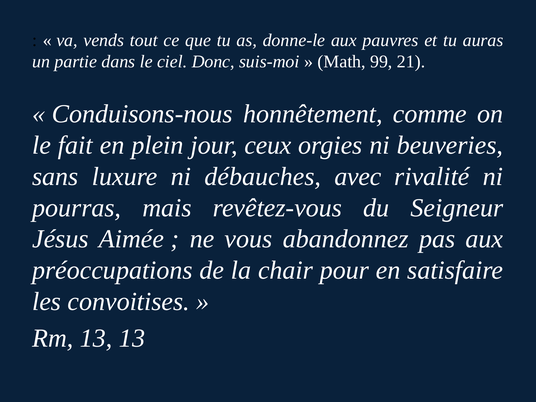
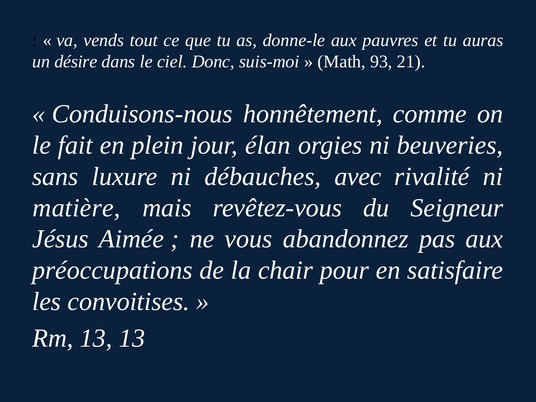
partie: partie -> désire (76, 62)
99: 99 -> 93 (381, 62)
ceux: ceux -> élan (268, 145)
pourras: pourras -> matière (77, 208)
